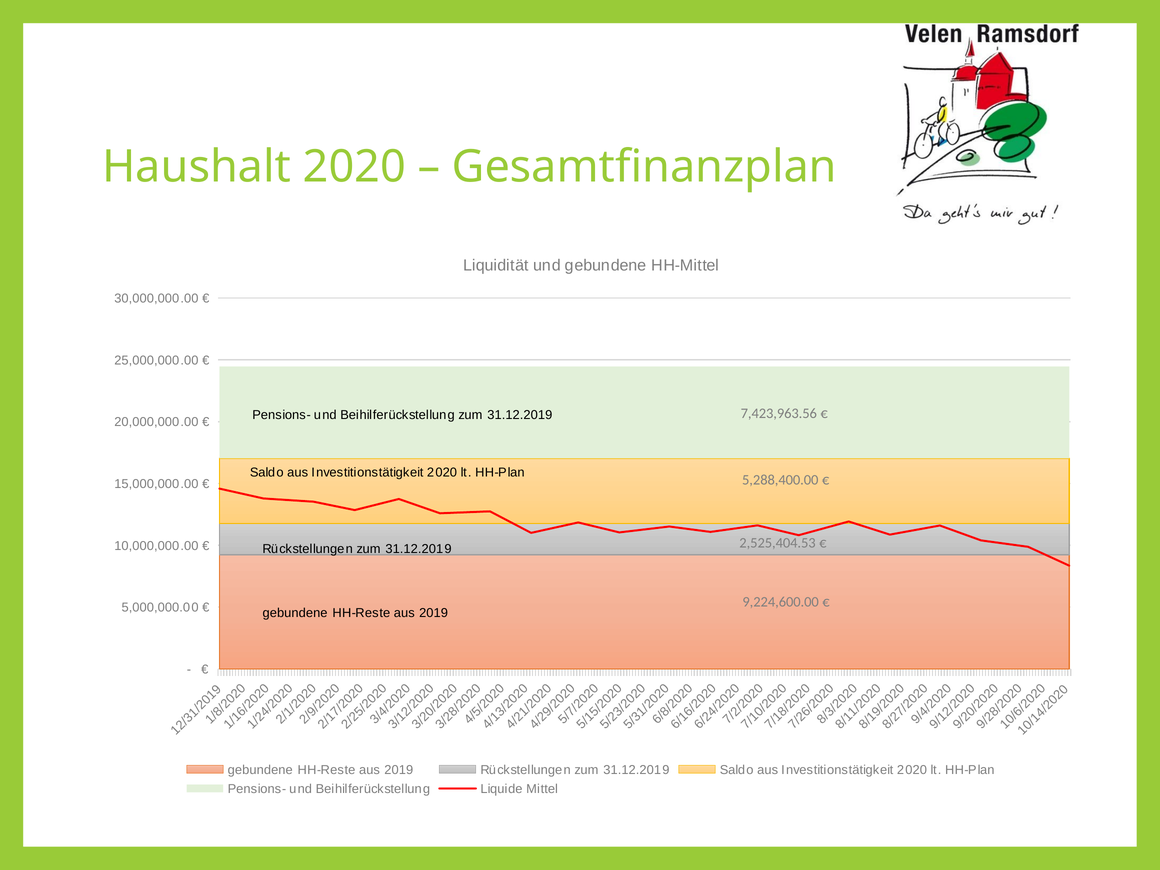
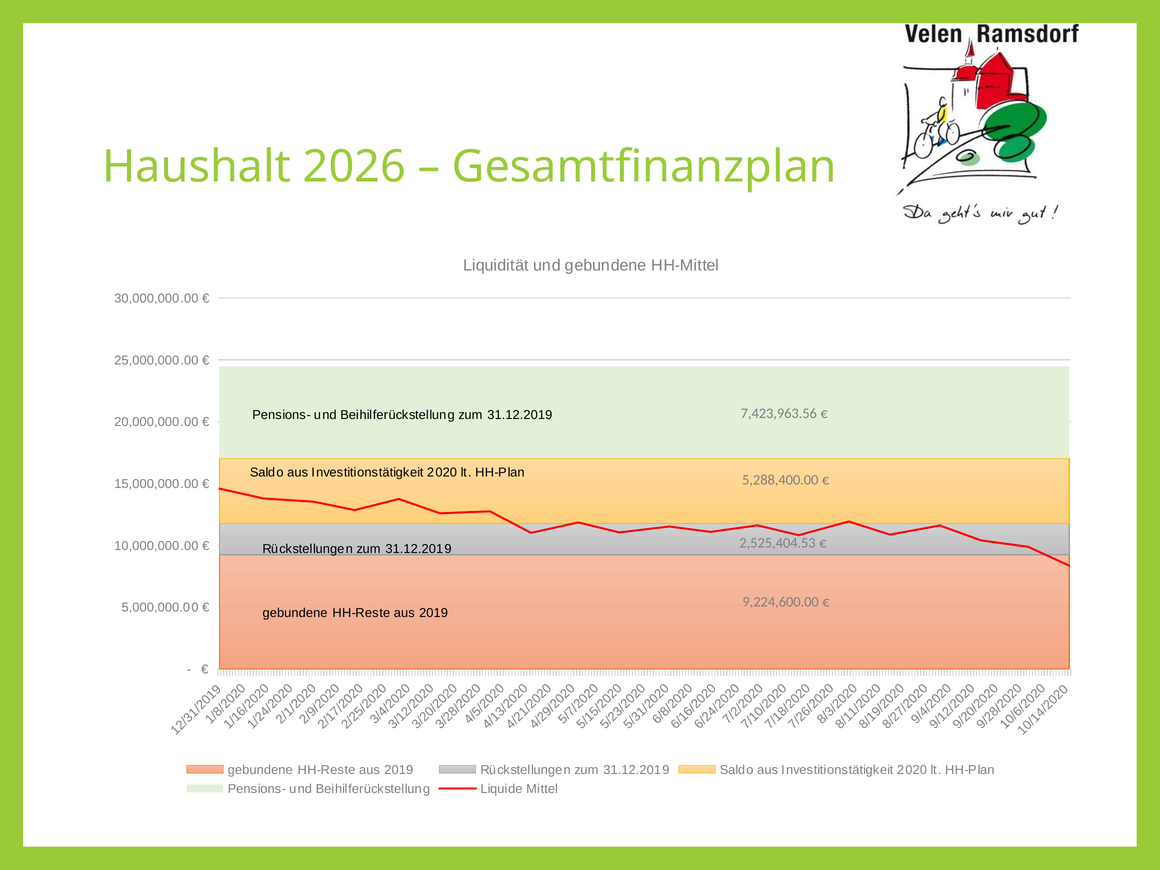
Haushalt 2020: 2020 -> 2026 (354, 167)
